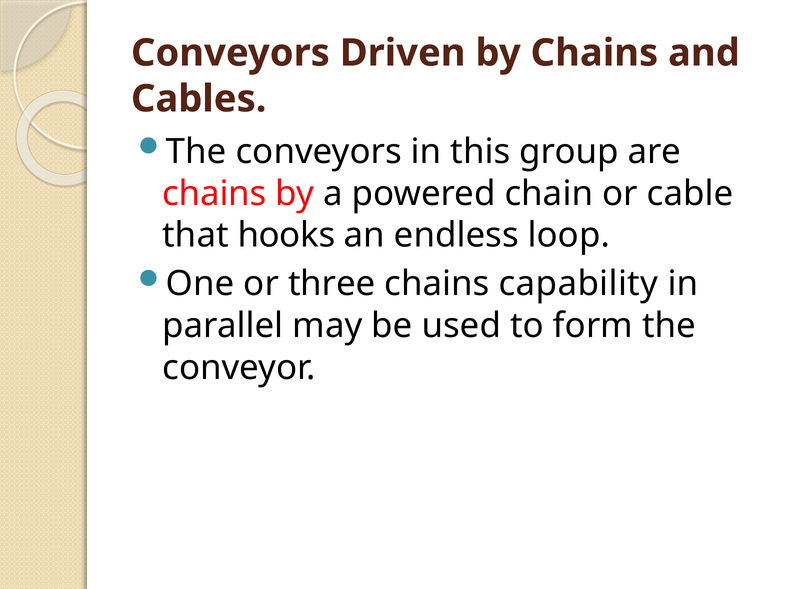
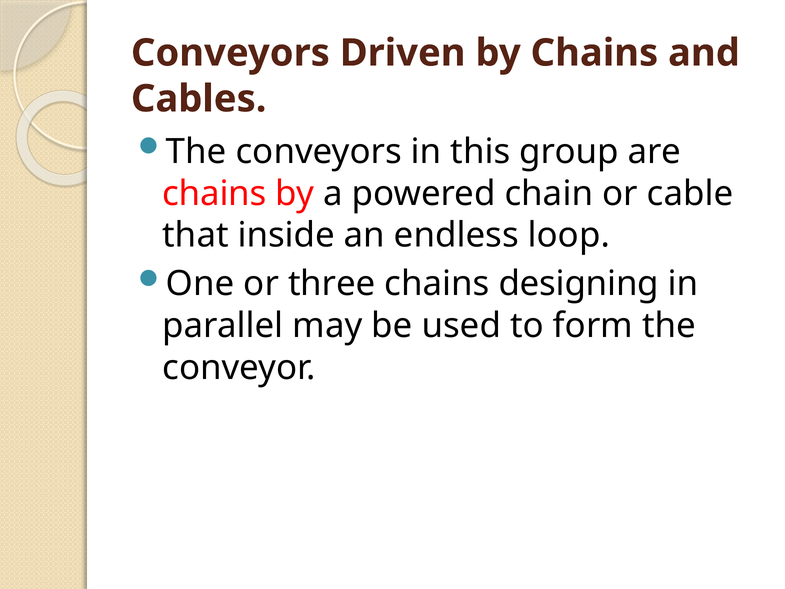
hooks: hooks -> inside (286, 235)
capability: capability -> designing (579, 284)
